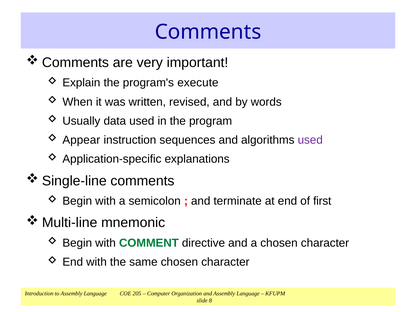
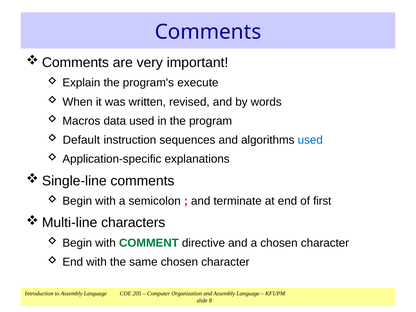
Usually: Usually -> Macros (81, 121)
Appear: Appear -> Default (81, 140)
used colour: purple -> blue (310, 140)
mnemonic: mnemonic -> characters (133, 223)
